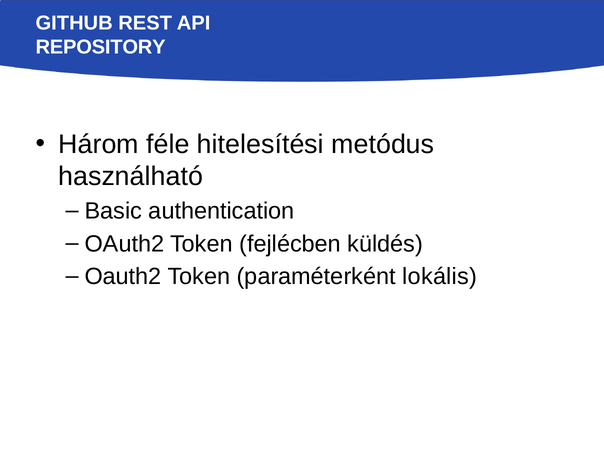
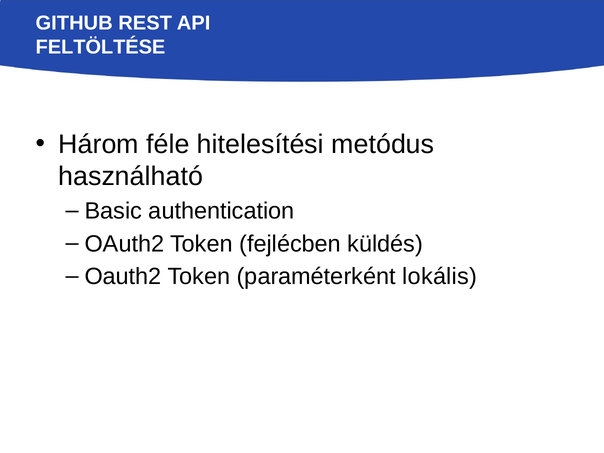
REPOSITORY: REPOSITORY -> FELTÖLTÉSE (100, 47)
